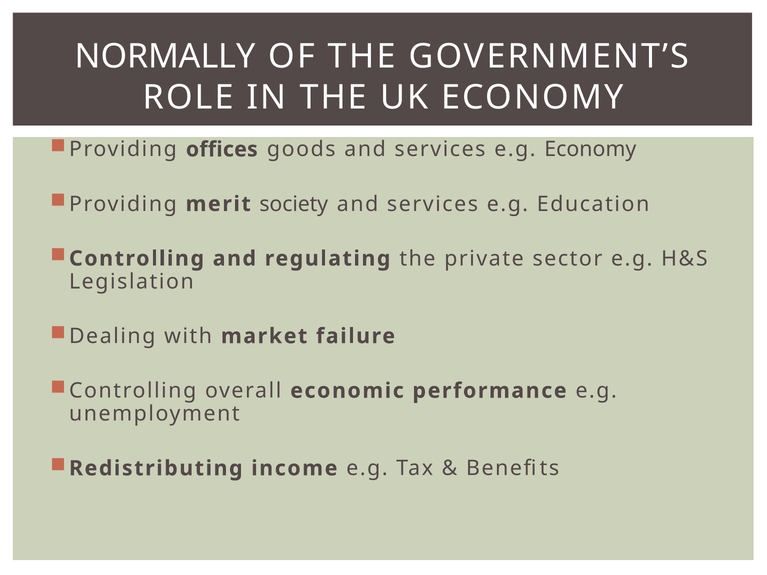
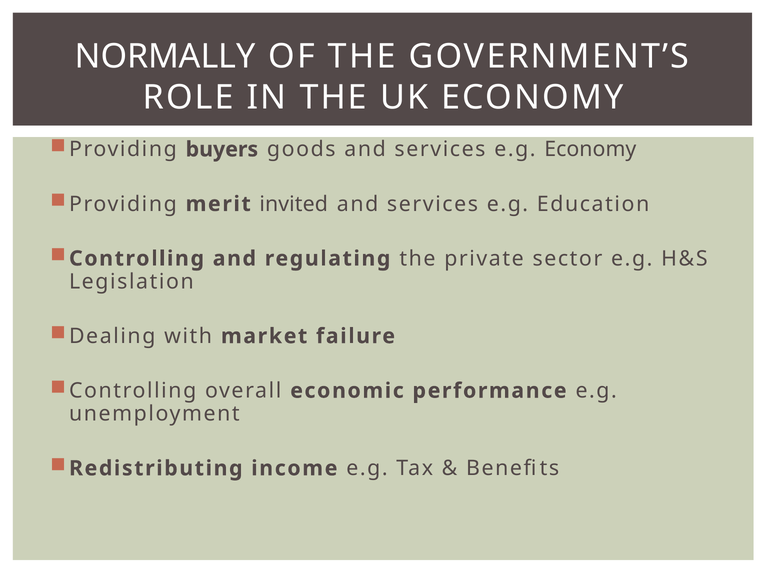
offices: offices -> buyers (222, 149)
society: society -> invited (294, 204)
